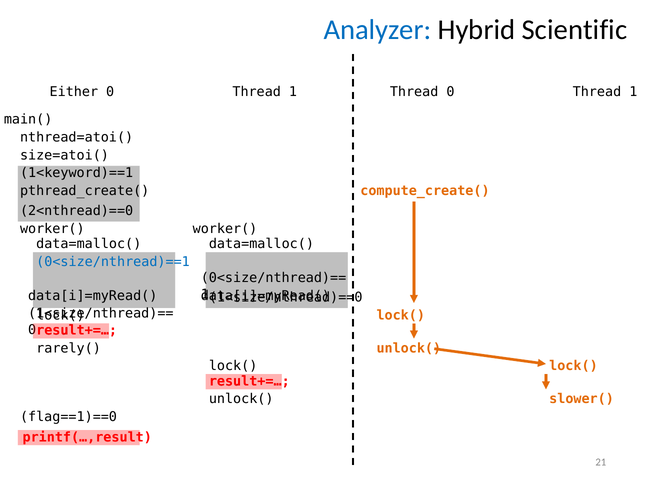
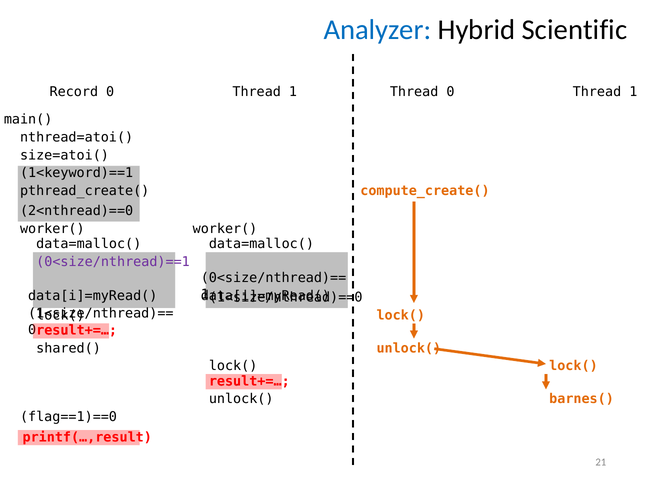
Either: Either -> Record (74, 92)
0<size/nthread)==1 colour: blue -> purple (113, 262)
rarely(: rarely( -> shared( (69, 348)
slower(: slower( -> barnes( (582, 399)
